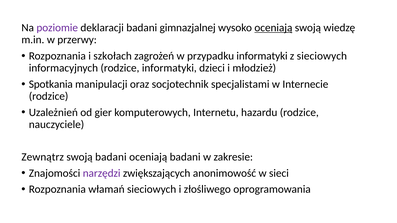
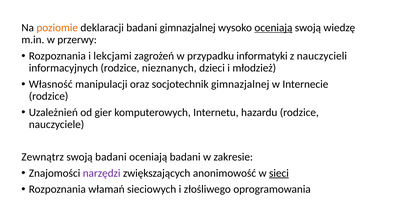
poziomie colour: purple -> orange (57, 28)
szkołach: szkołach -> lekcjami (113, 56)
z sieciowych: sieciowych -> nauczycieli (322, 56)
rodzice informatyki: informatyki -> nieznanych (169, 68)
Spotkania: Spotkania -> Własność (51, 84)
socjotechnik specjalistami: specjalistami -> gimnazjalnej (240, 84)
sieci underline: none -> present (279, 173)
